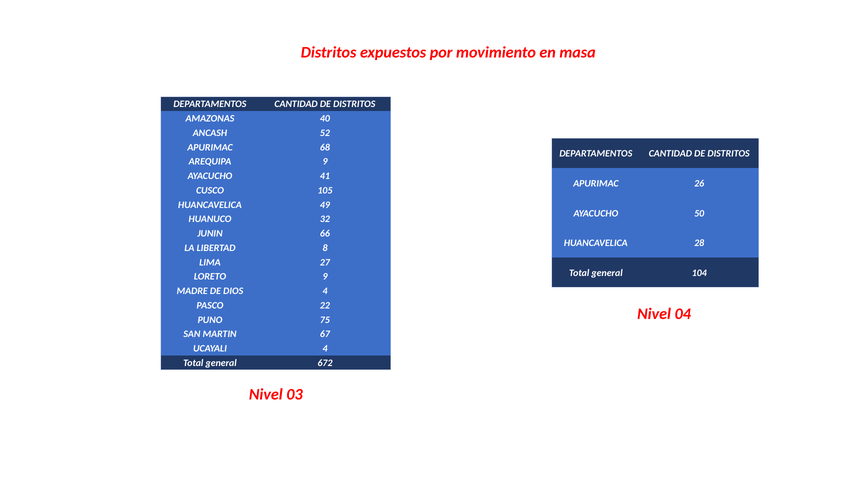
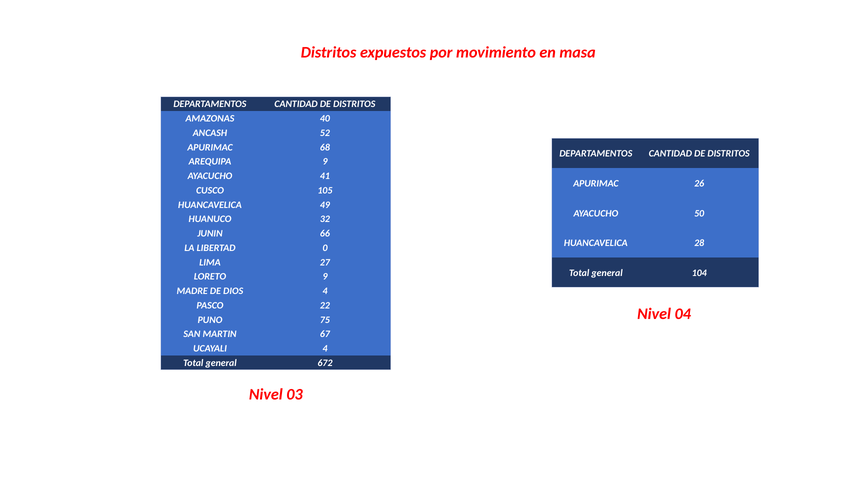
8: 8 -> 0 (325, 248)
